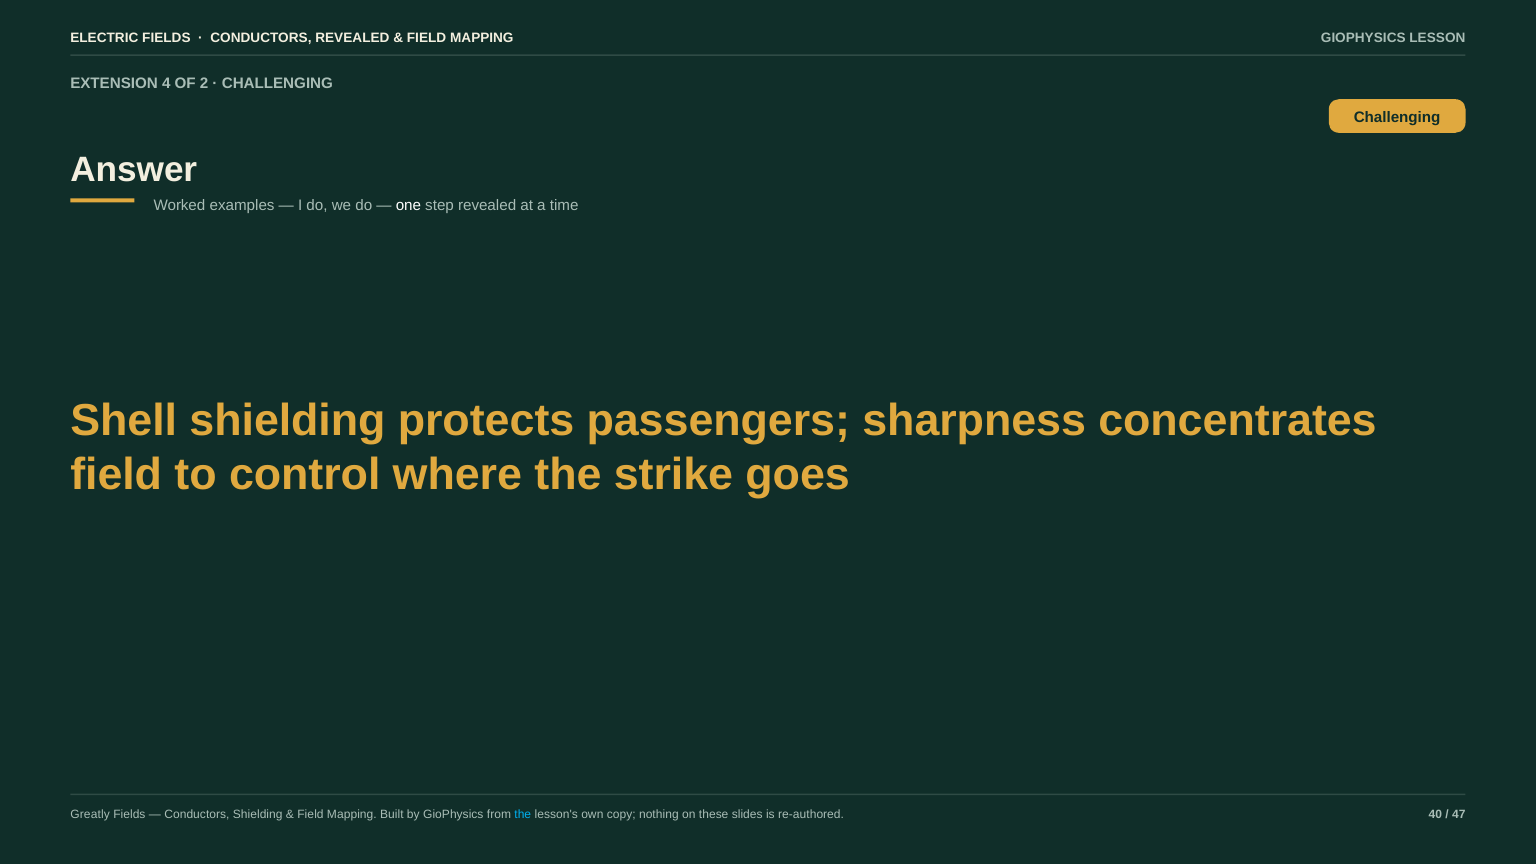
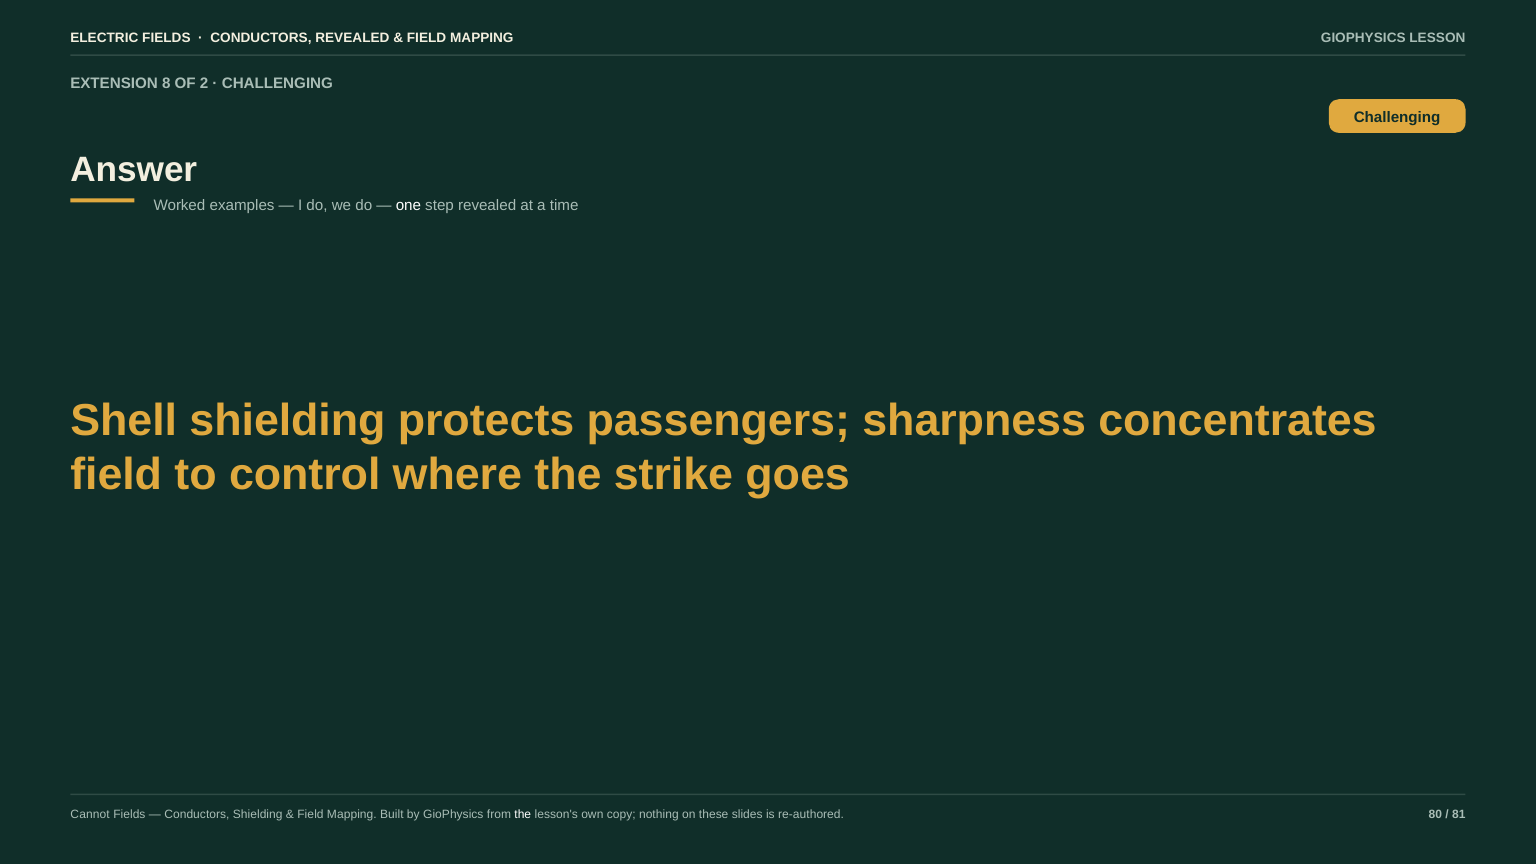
4: 4 -> 8 (166, 84)
Greatly: Greatly -> Cannot (90, 814)
the colour: light blue -> white (523, 814)
40: 40 -> 80 (1435, 814)
47: 47 -> 81 (1459, 814)
